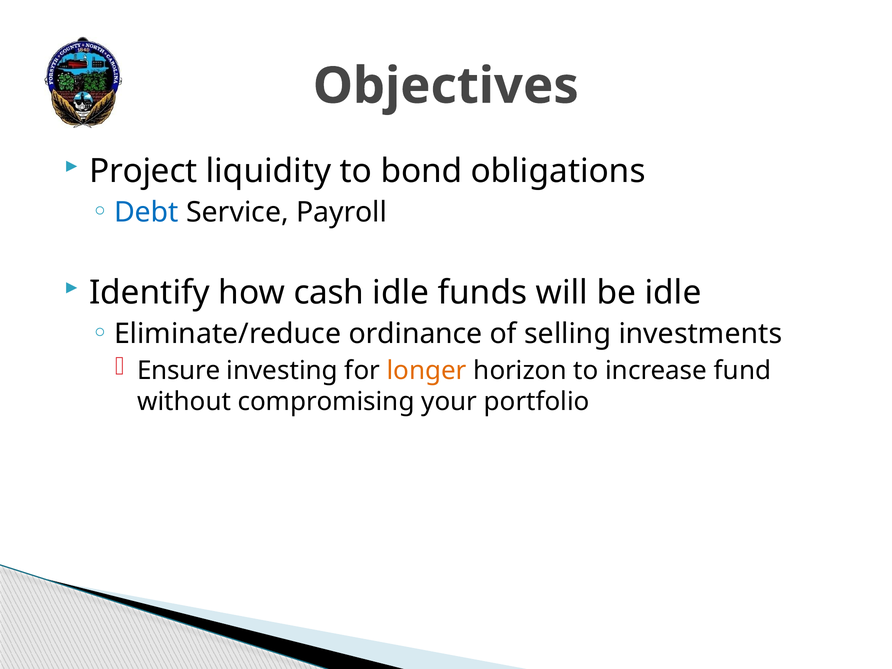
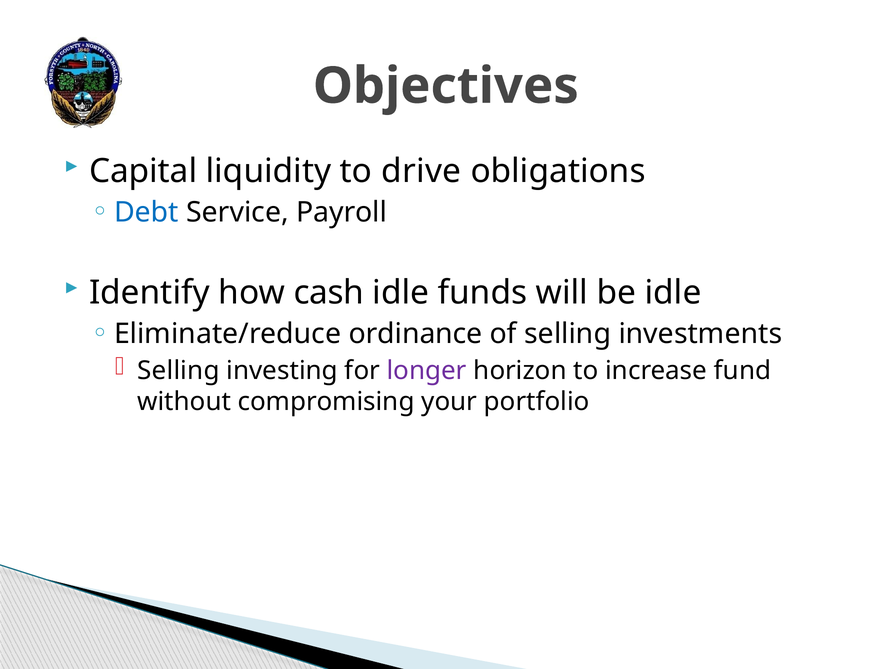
Project: Project -> Capital (143, 171)
bond: bond -> drive (421, 171)
Ensure: Ensure -> Selling (178, 371)
longer colour: orange -> purple (427, 371)
